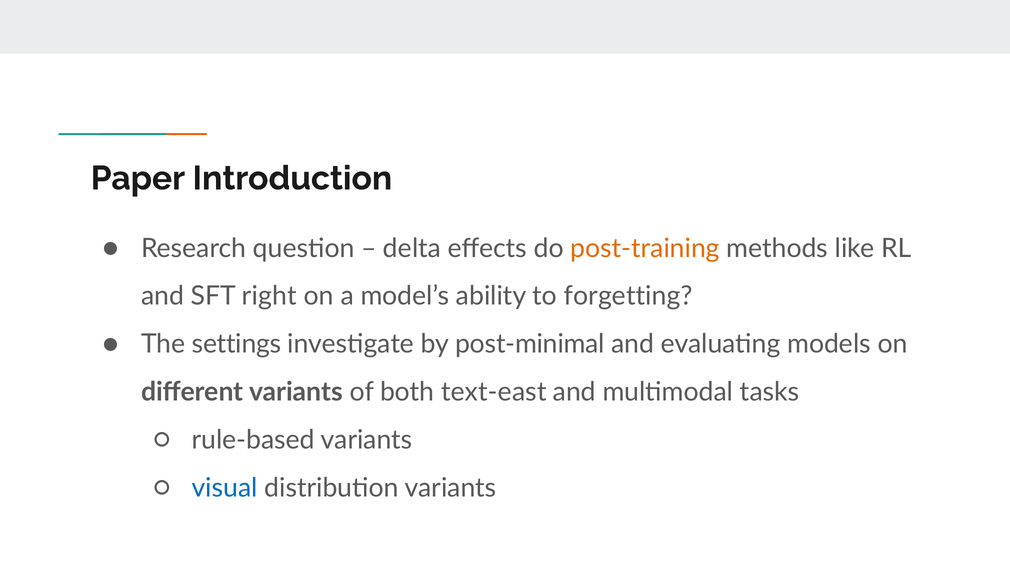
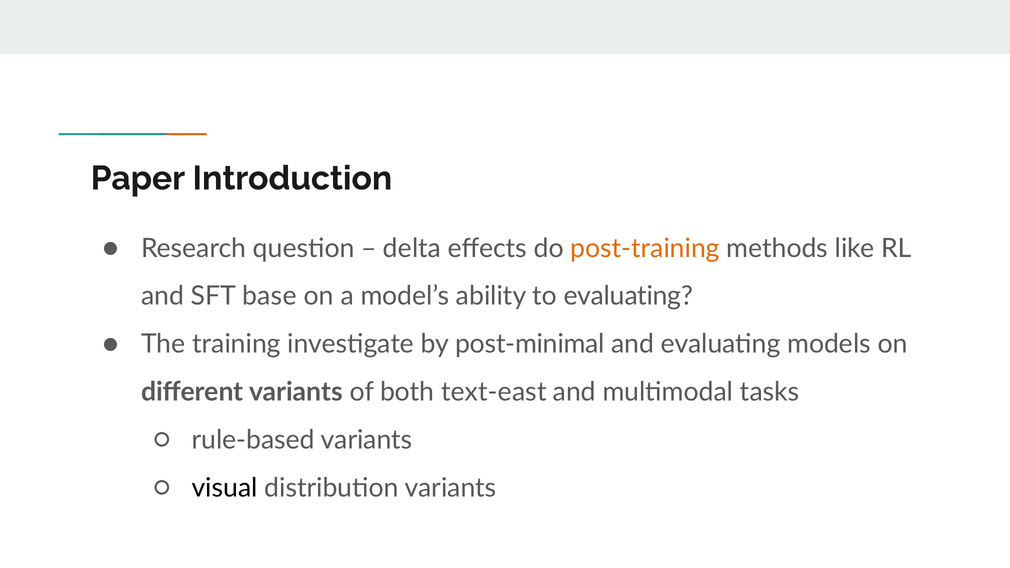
right: right -> base (269, 296)
to forgetting: forgetting -> evaluating (628, 296)
settings: settings -> training (236, 344)
visual colour: blue -> black (225, 488)
